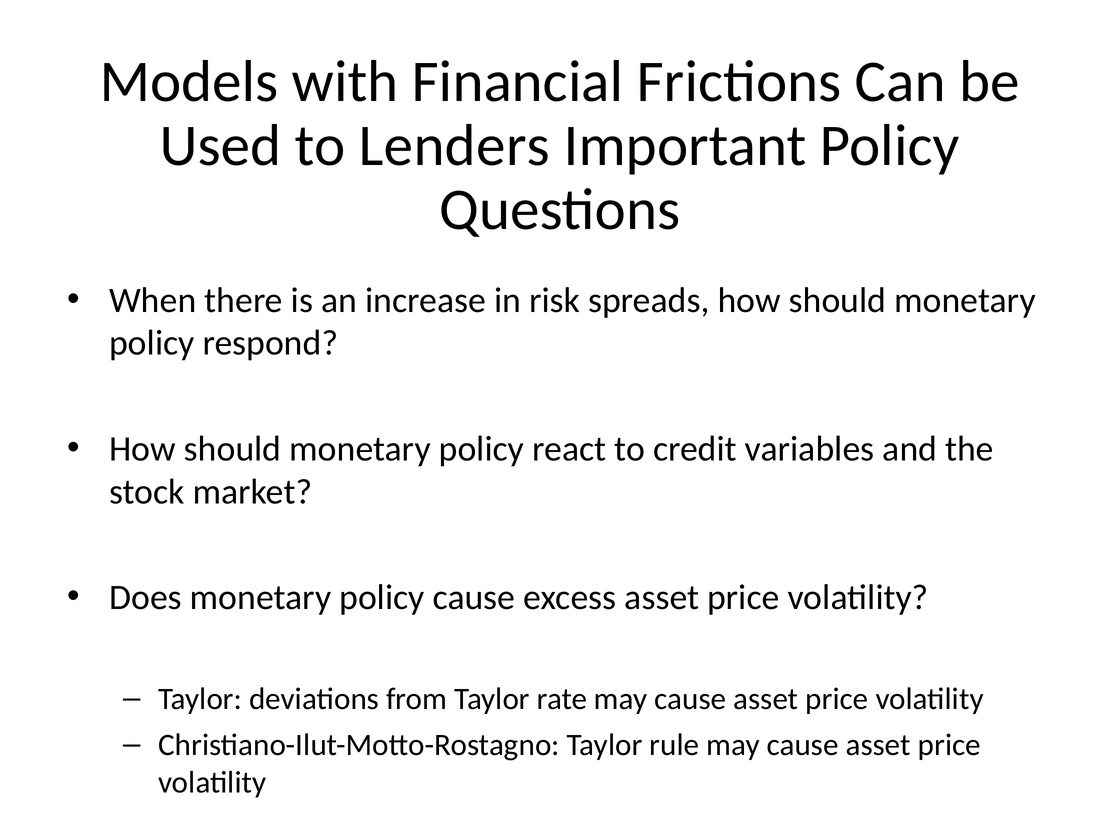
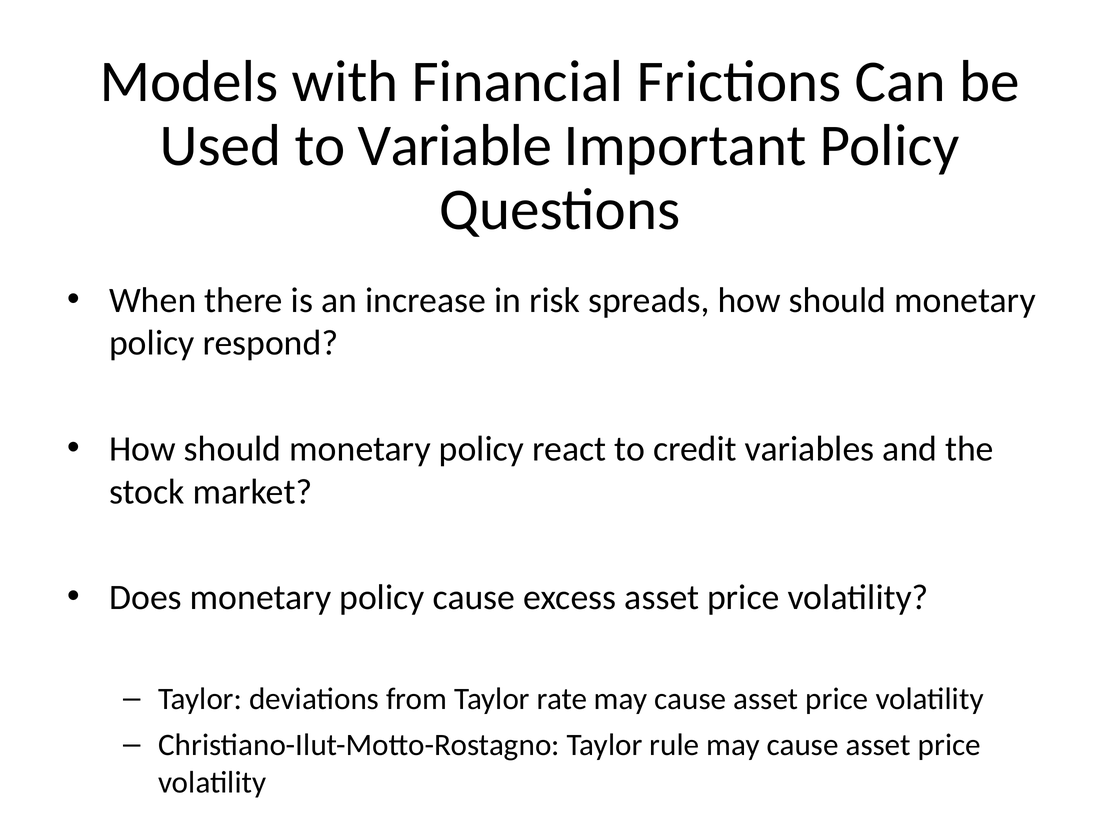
Lenders: Lenders -> Variable (455, 146)
